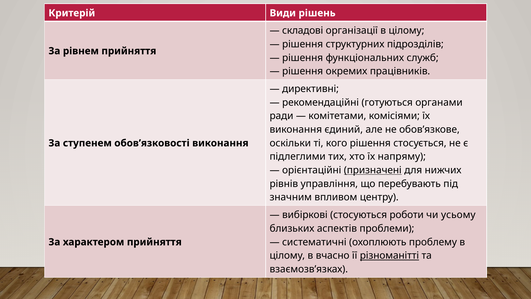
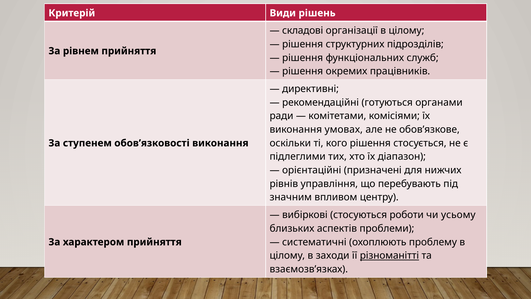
єдиний: єдиний -> умовах (344, 129)
напряму: напряму -> діапазон (402, 157)
призначені underline: present -> none (373, 170)
вчасно: вчасно -> заходи (333, 255)
